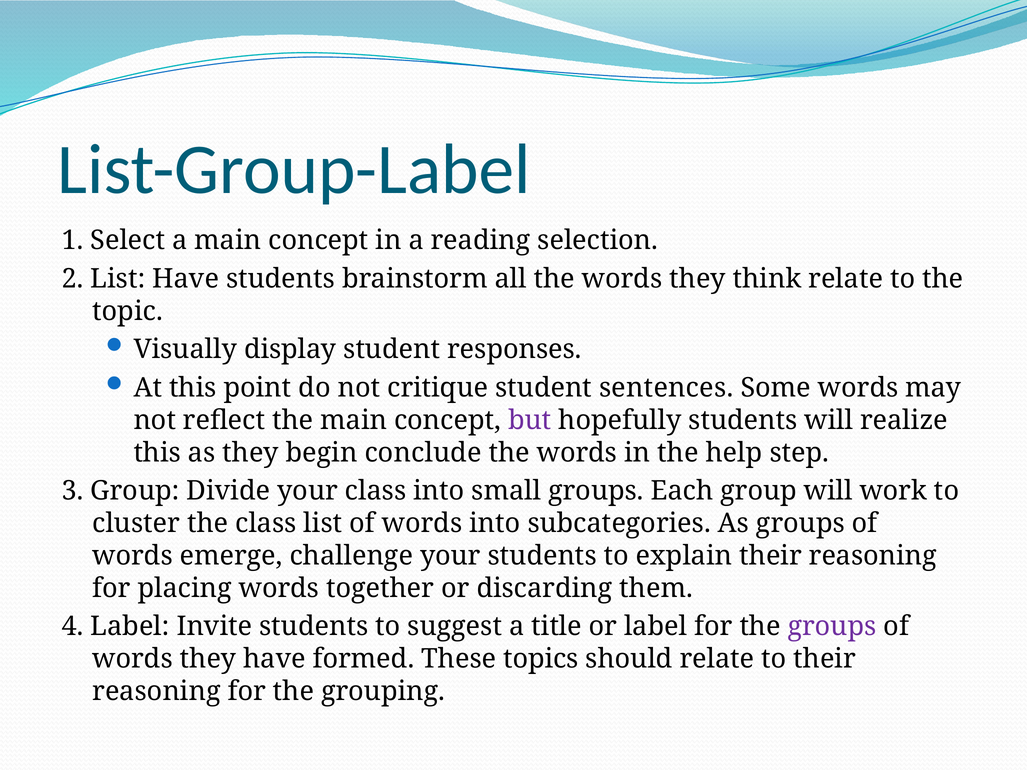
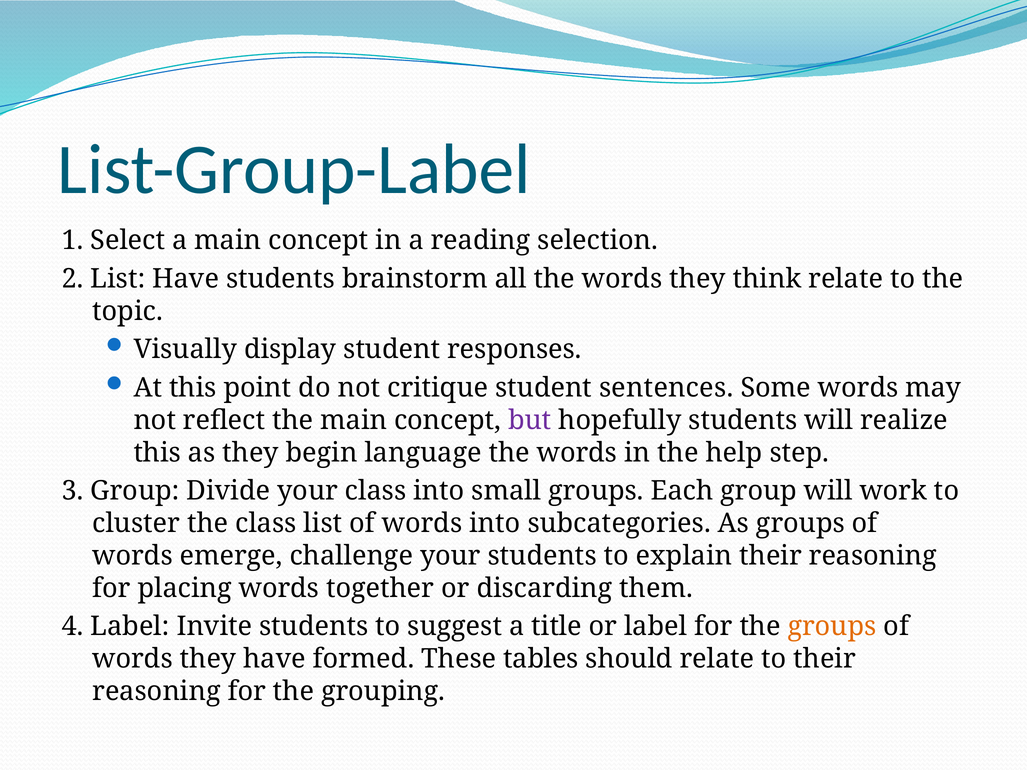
conclude: conclude -> language (423, 453)
groups colour: purple -> orange (832, 627)
topics: topics -> tables (541, 659)
